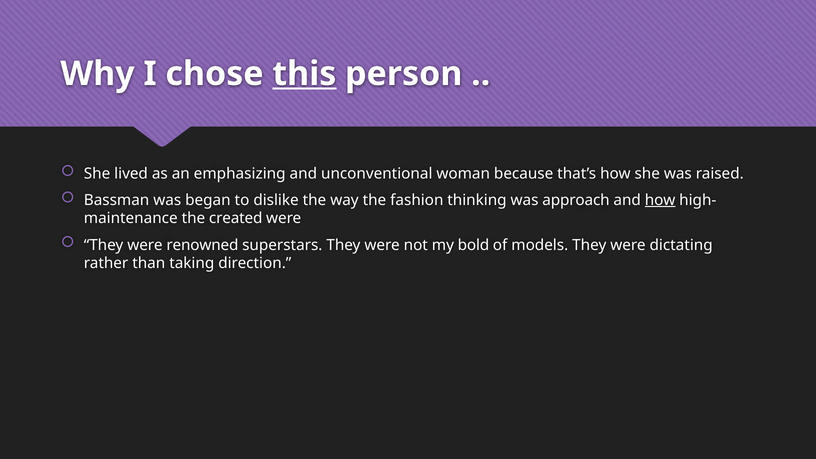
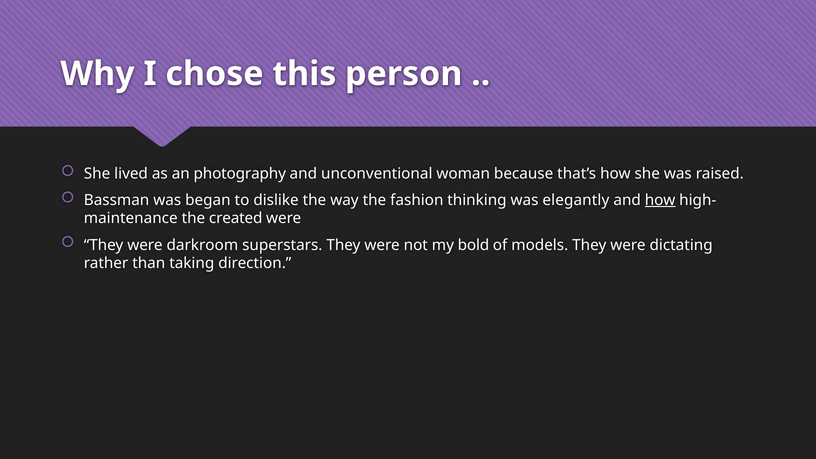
this underline: present -> none (304, 74)
emphasizing: emphasizing -> photography (240, 174)
approach: approach -> elegantly (576, 200)
renowned: renowned -> darkroom (202, 245)
